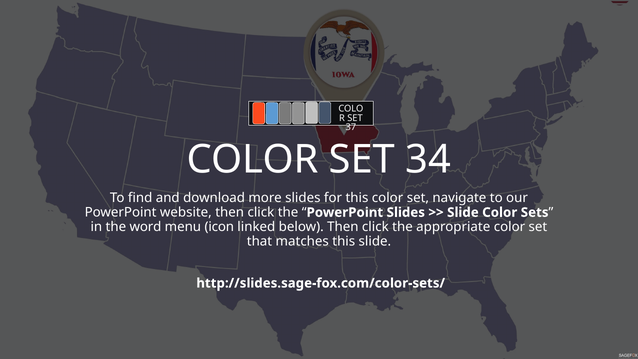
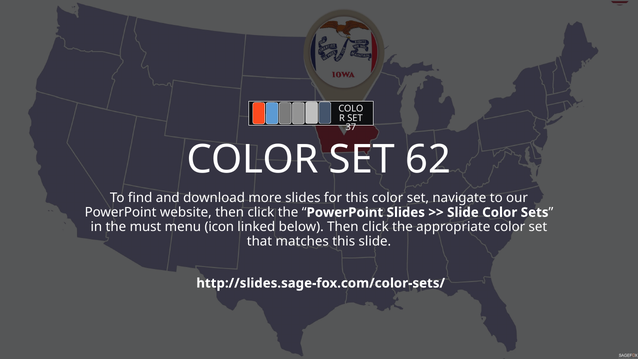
34: 34 -> 62 (428, 159)
word: word -> must (145, 227)
